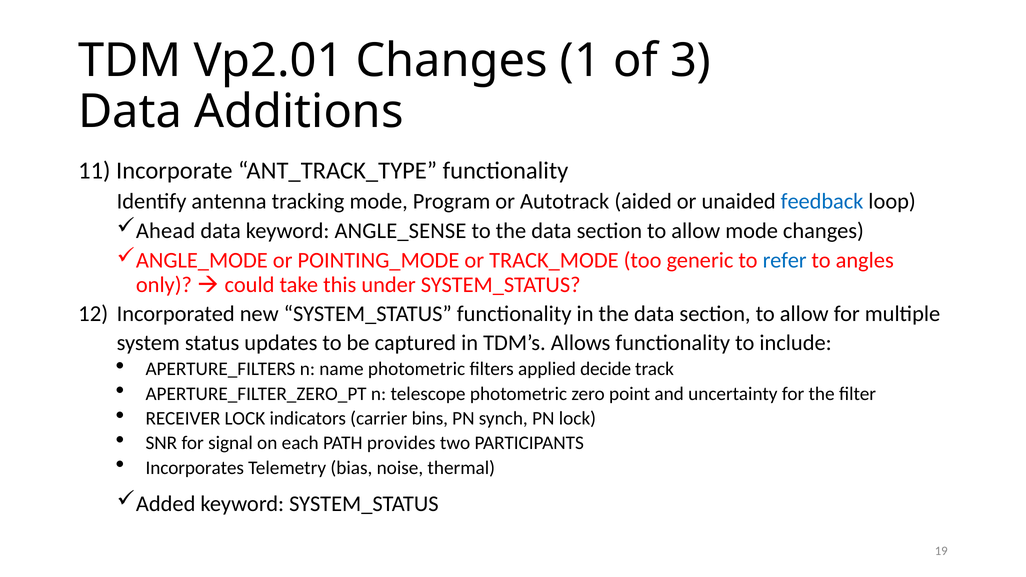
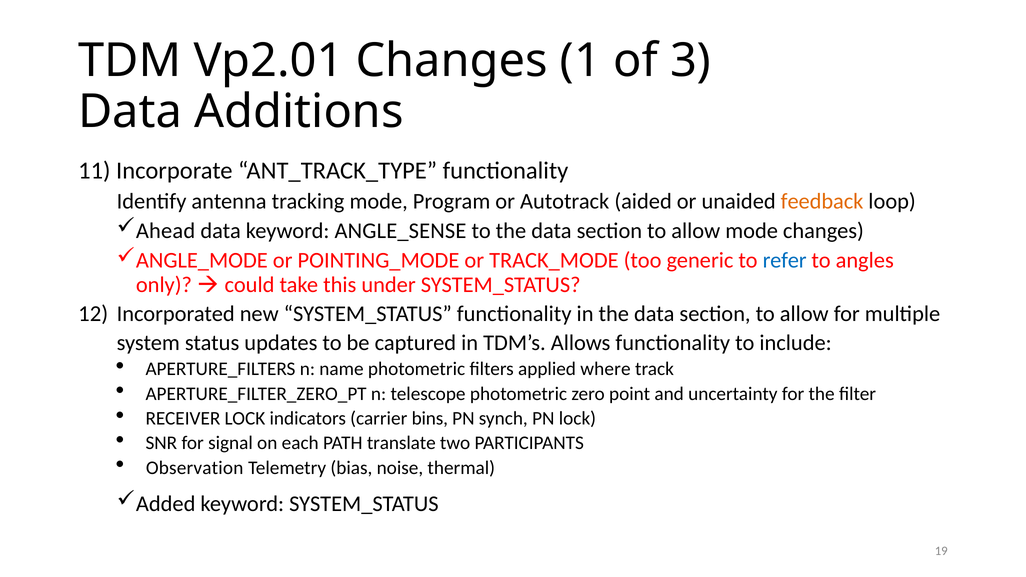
feedback colour: blue -> orange (822, 201)
decide: decide -> where (605, 369)
provides: provides -> translate (401, 443)
Incorporates: Incorporates -> Observation (195, 468)
